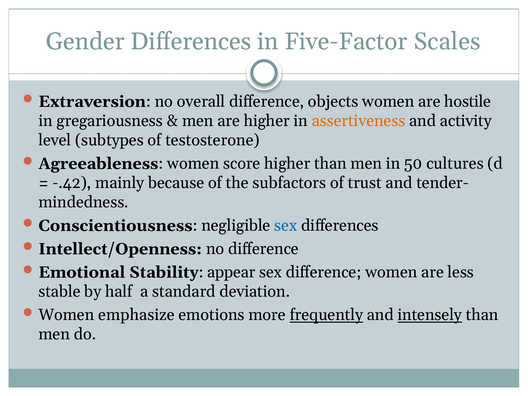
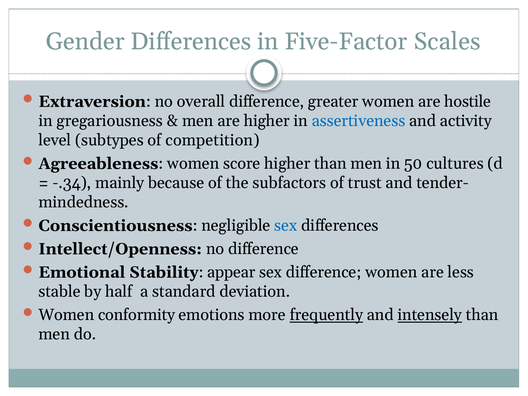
objects: objects -> greater (333, 102)
assertiveness colour: orange -> blue (359, 121)
testosterone: testosterone -> competition (212, 140)
-.42: -.42 -> -.34 (72, 183)
emphasize: emphasize -> conformity (137, 315)
